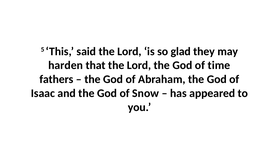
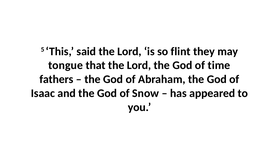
glad: glad -> flint (181, 51)
harden: harden -> tongue (66, 65)
